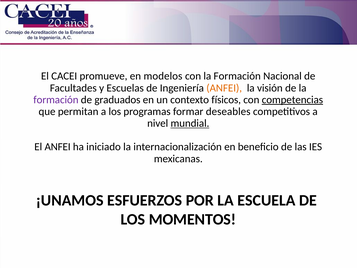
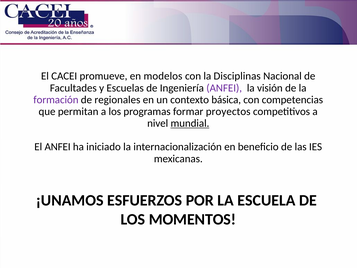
con la Formación: Formación -> Disciplinas (237, 76)
ANFEI colour: orange -> purple (224, 88)
graduados: graduados -> regionales (117, 100)
físicos: físicos -> básica (226, 100)
competencias underline: present -> none (292, 100)
deseables: deseables -> proyectos (228, 111)
